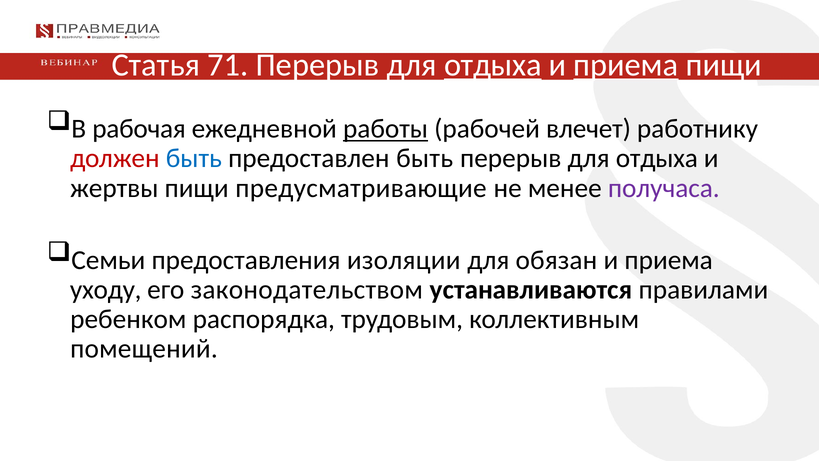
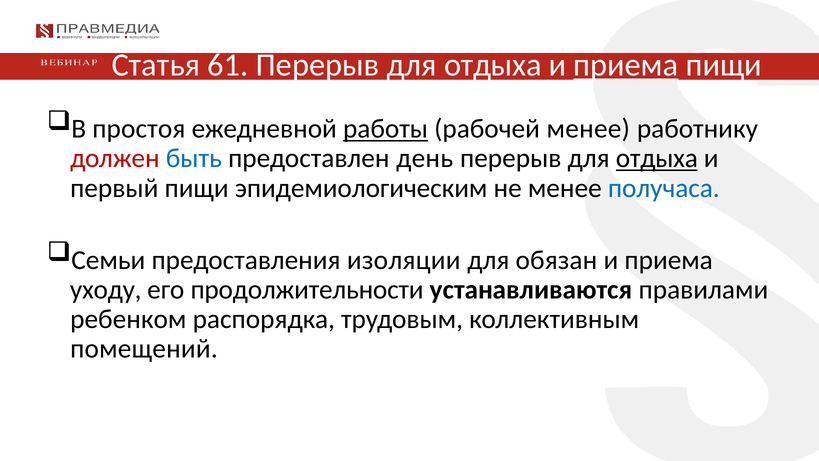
71: 71 -> 61 (228, 65)
отдыха underline: present -> none (493, 65)
рабочая: рабочая -> простоя (139, 129)
рабочей влечет: влечет -> менее (588, 129)
предоставлен быть: быть -> день (425, 158)
отдыха underline: none -> present (657, 158)
жертвы: жертвы -> первый (114, 188)
предусматривающие: предусматривающие -> эпидемиологическим (361, 188)
получаса colour: purple -> blue (664, 188)
законодательством: законодательством -> продолжительности (307, 289)
